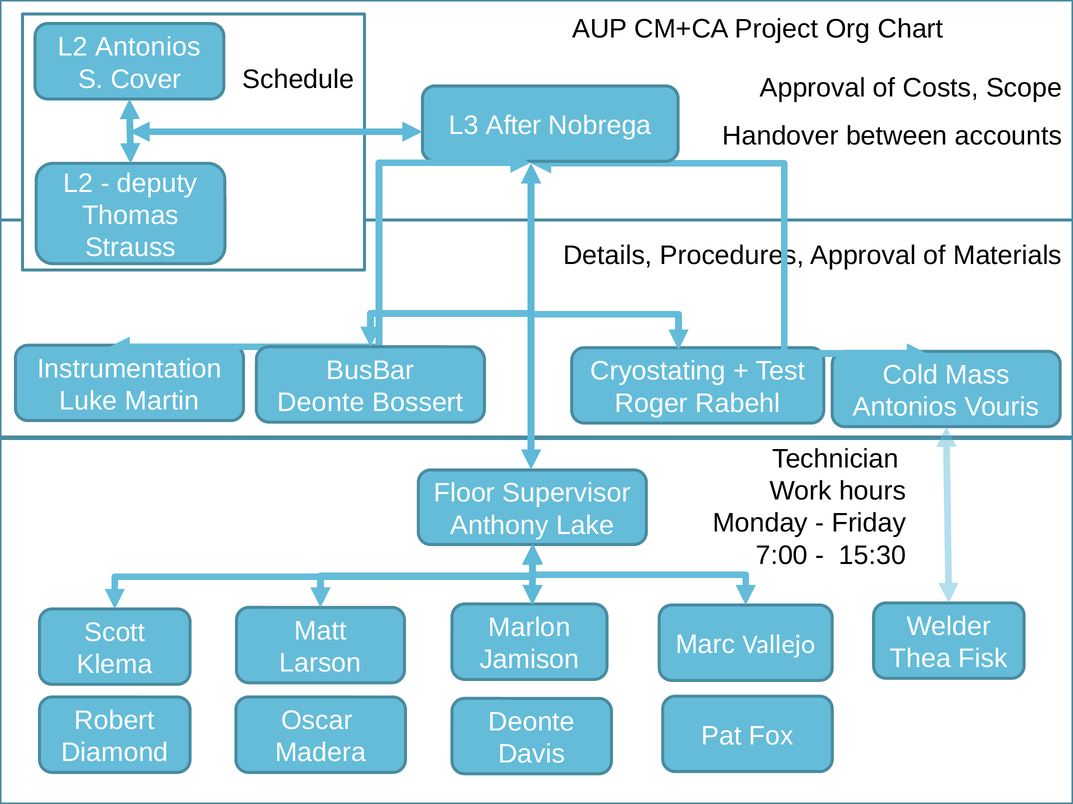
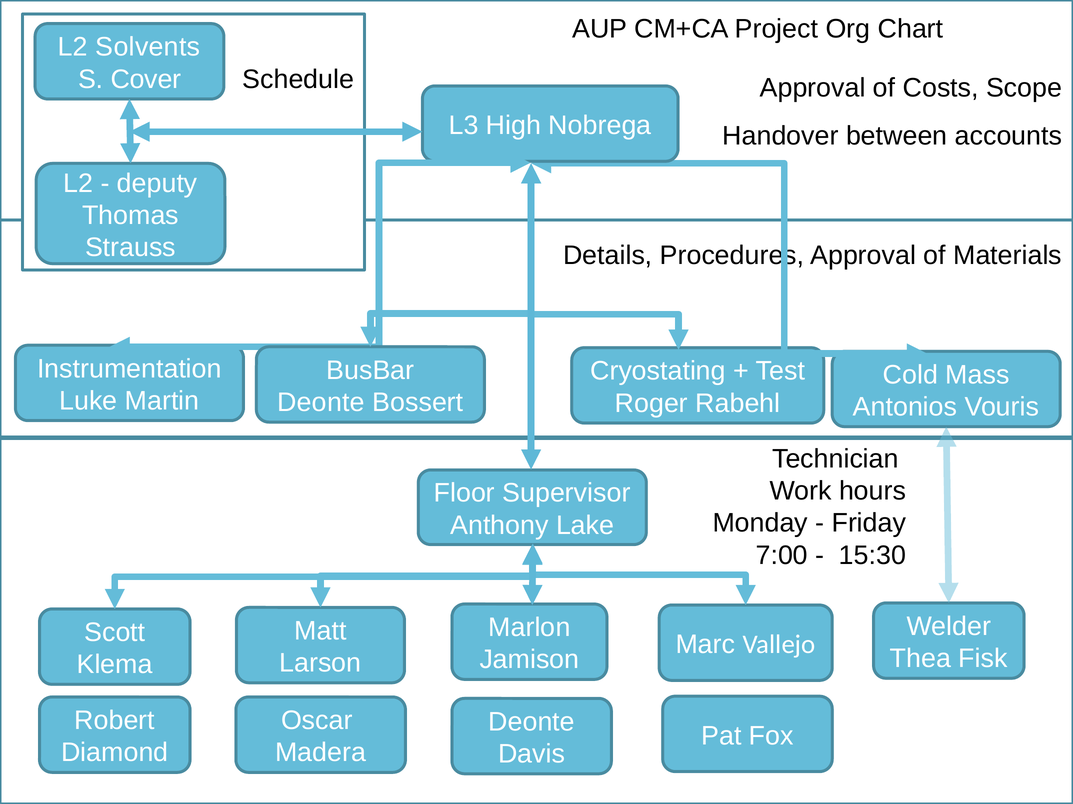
L2 Antonios: Antonios -> Solvents (148, 47)
After: After -> High (514, 126)
